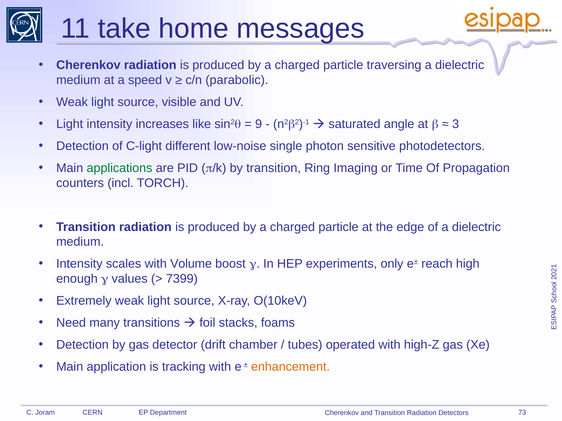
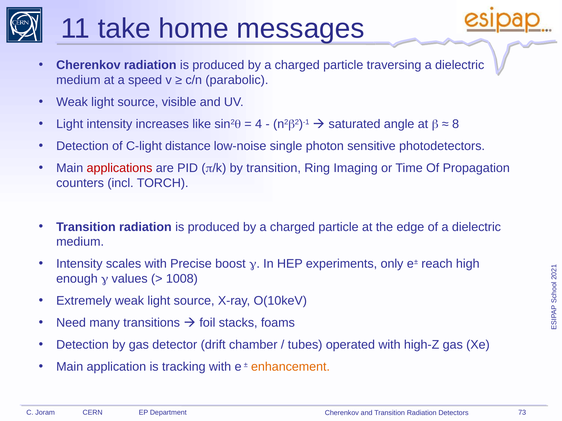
9: 9 -> 4 (259, 124)
3: 3 -> 8 (456, 124)
different: different -> distance (188, 146)
applications colour: green -> red (120, 168)
Volume: Volume -> Precise (191, 264)
7399: 7399 -> 1008 (182, 279)
